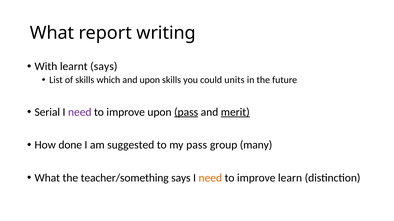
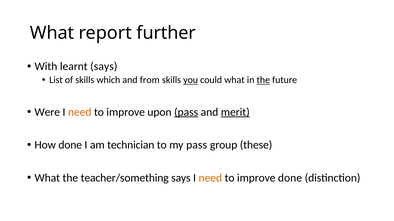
writing: writing -> further (166, 33)
and upon: upon -> from (150, 80)
you underline: none -> present (191, 80)
could units: units -> what (234, 80)
the underline: none -> present (263, 80)
Serial: Serial -> Were (47, 112)
need colour: purple -> orange (80, 112)
suggested: suggested -> technician (131, 145)
many: many -> these (256, 145)
improve learn: learn -> done (290, 178)
